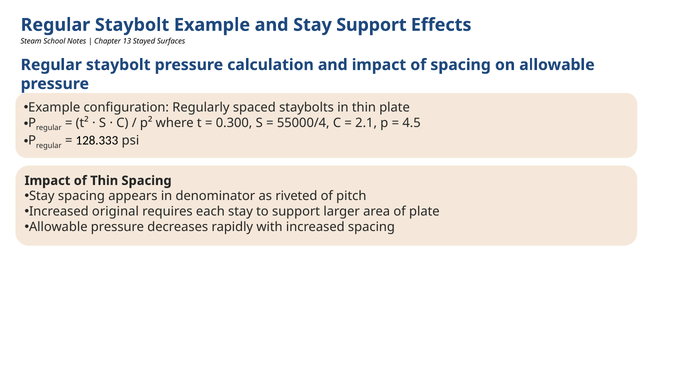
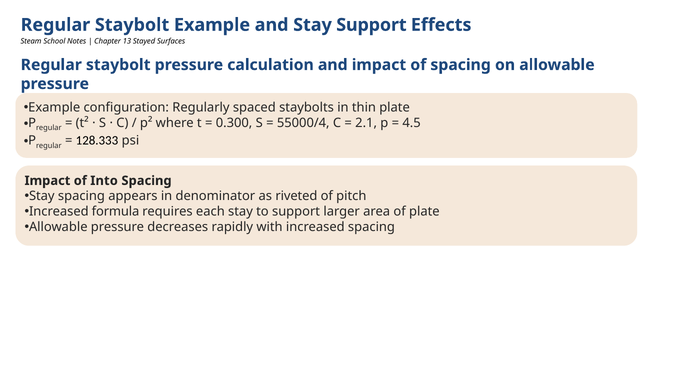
of Thin: Thin -> Into (104, 181)
original: original -> formula (116, 212)
